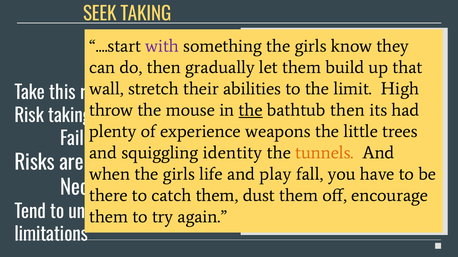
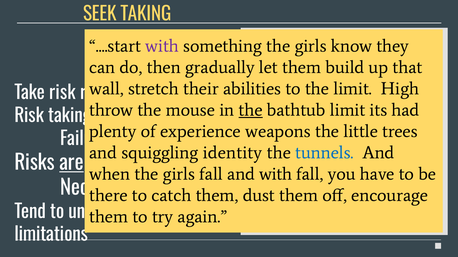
Take this: this -> risk (62, 93)
bathtub then: then -> limit (348, 110)
tunnels colour: orange -> blue (324, 153)
are underline: none -> present (71, 163)
life: life -> fall (211, 174)
and play: play -> with (276, 174)
